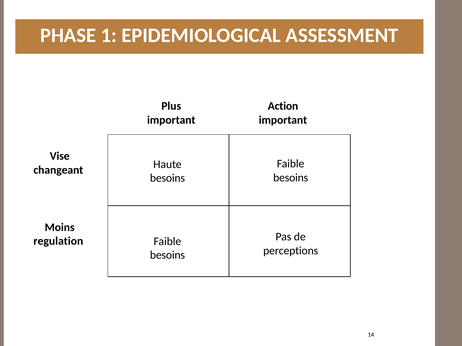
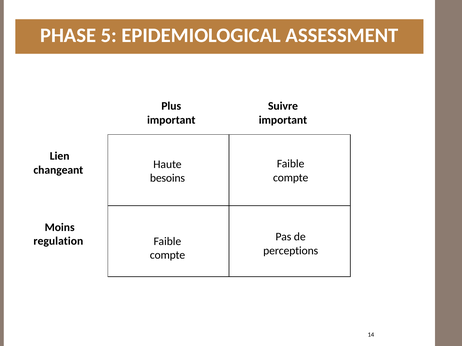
1: 1 -> 5 (109, 35)
Action: Action -> Suivre (283, 106)
Vise: Vise -> Lien (60, 156)
besoins: besoins -> compte (291, 178)
besoins: besoins -> compte (167, 255)
